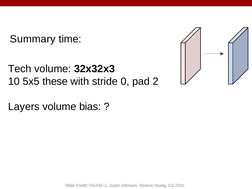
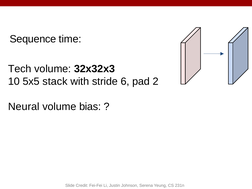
Summary: Summary -> Sequence (33, 39)
these: these -> stack (55, 81)
0: 0 -> 6 (125, 81)
Layers: Layers -> Neural (24, 107)
